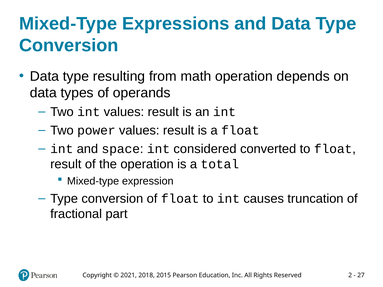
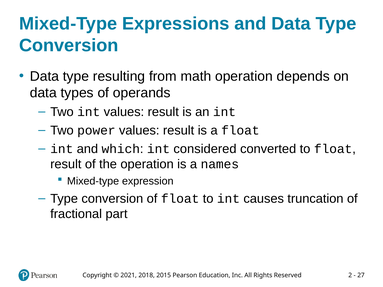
space: space -> which (121, 149)
total: total -> names (220, 164)
